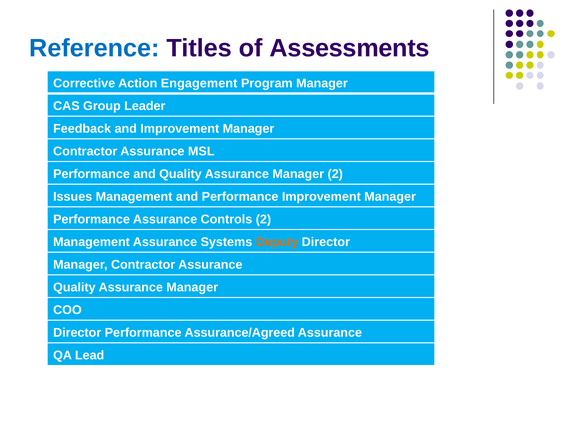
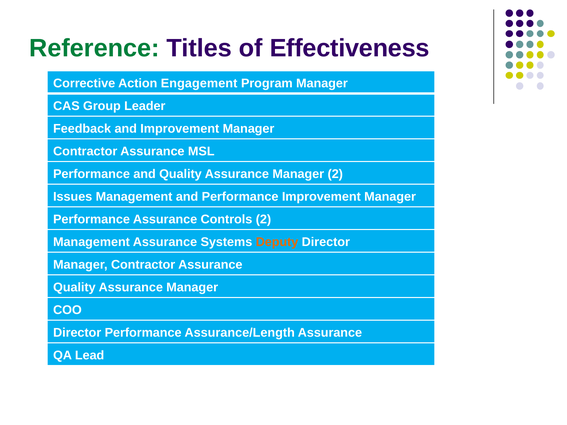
Reference colour: blue -> green (94, 48)
Assessments: Assessments -> Effectiveness (350, 48)
Assurance/Agreed: Assurance/Agreed -> Assurance/Length (240, 333)
